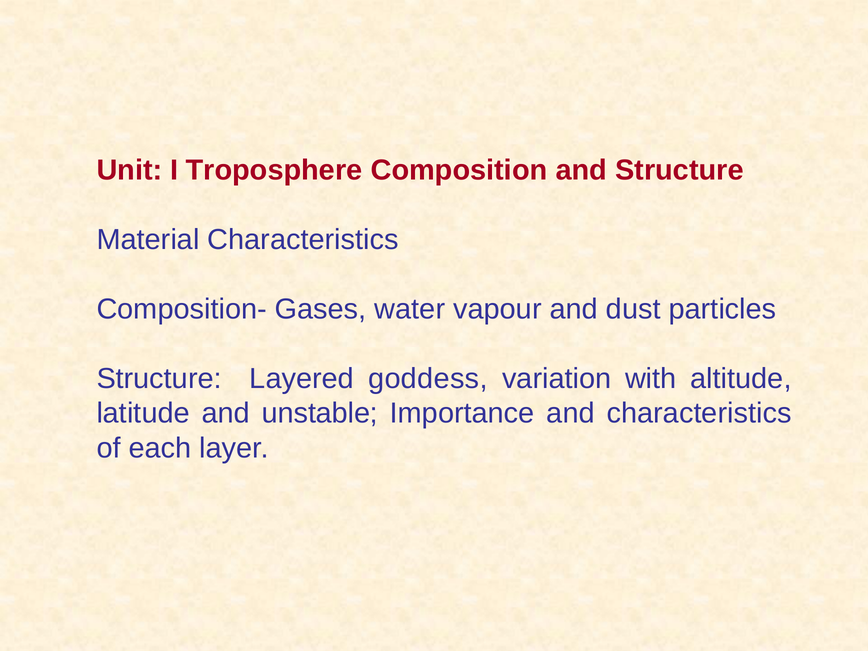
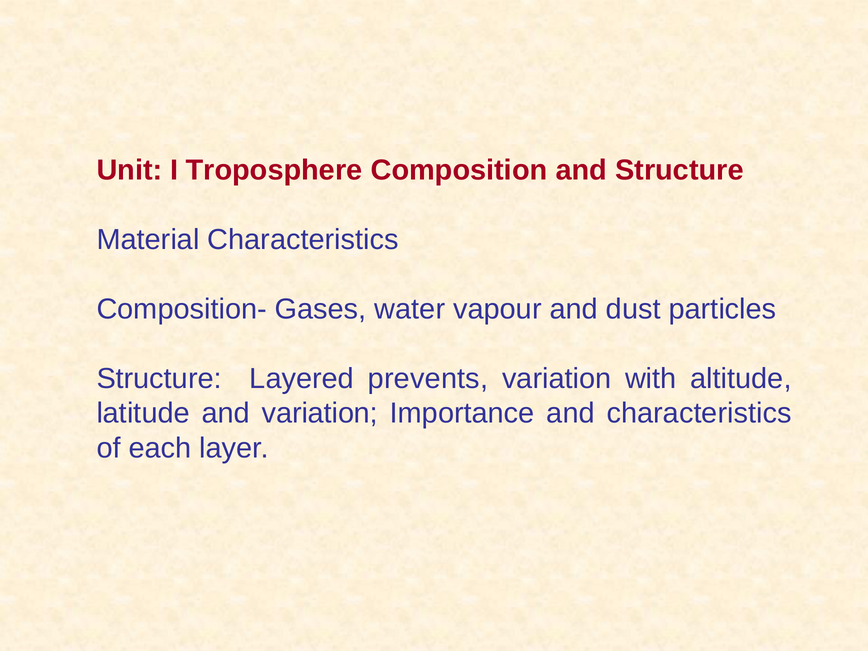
goddess: goddess -> prevents (428, 379)
and unstable: unstable -> variation (320, 413)
